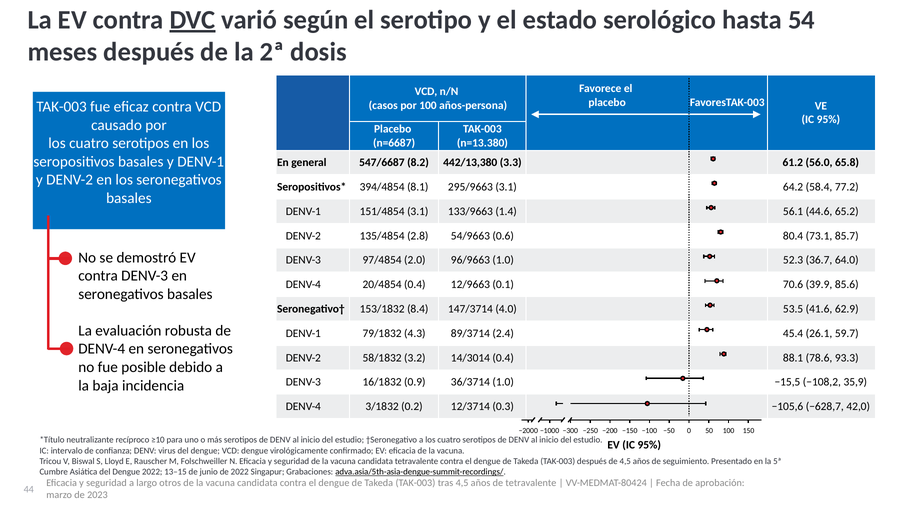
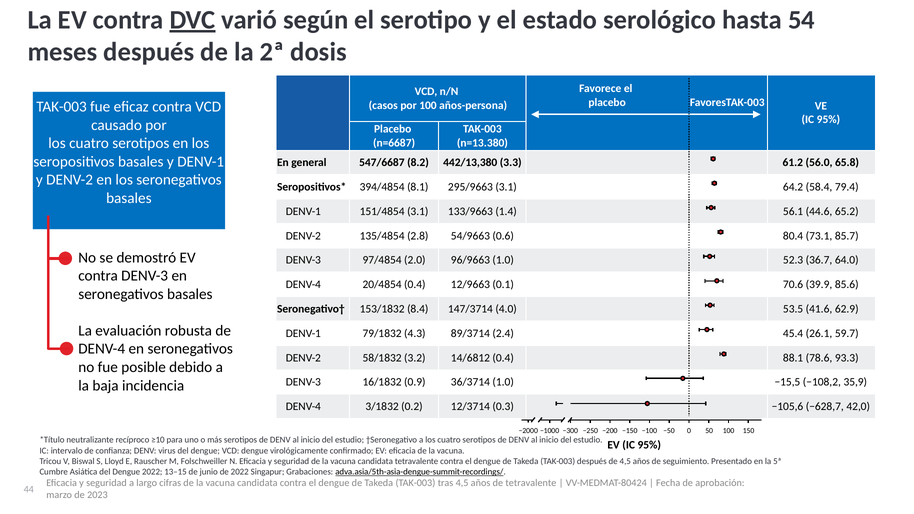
77.2: 77.2 -> 79.4 (847, 187)
14/3014: 14/3014 -> 14/6812 (470, 358)
otros: otros -> cifras (170, 483)
